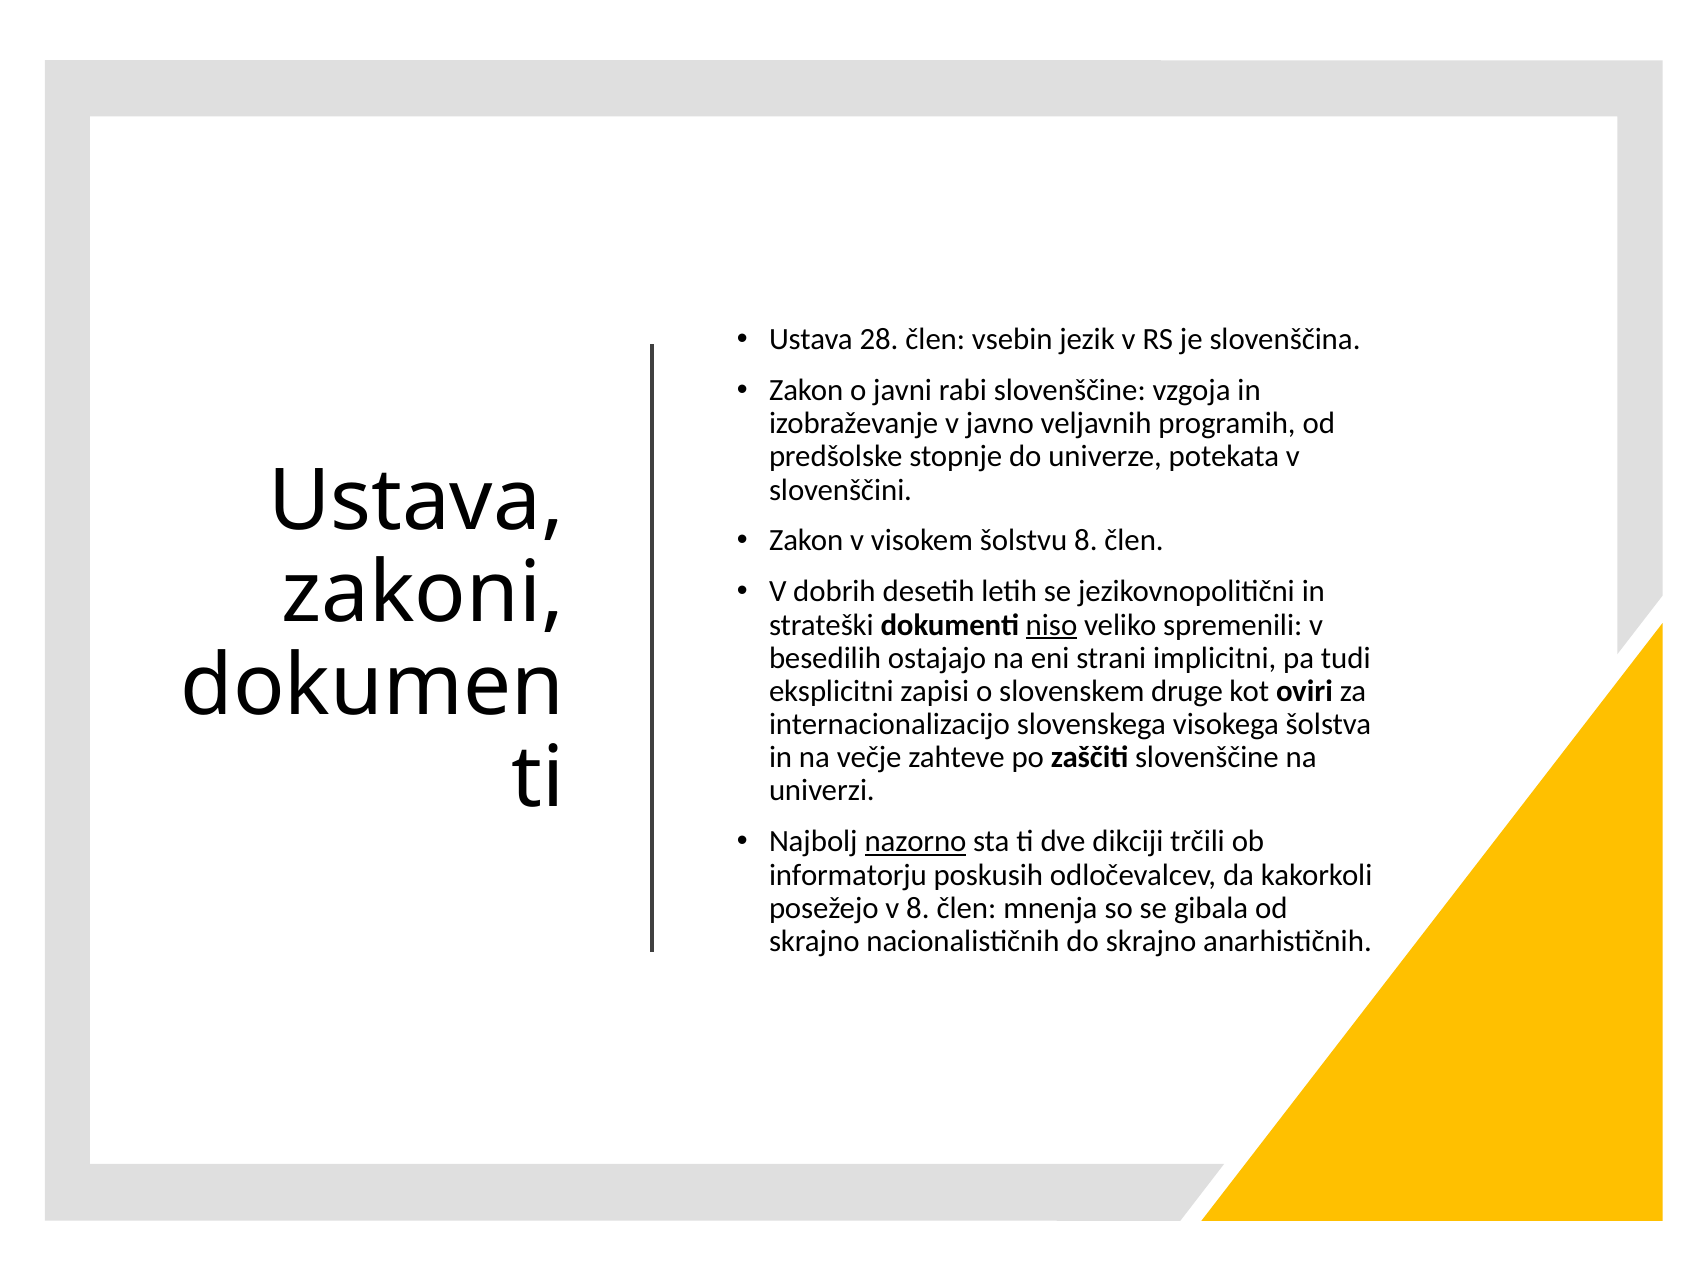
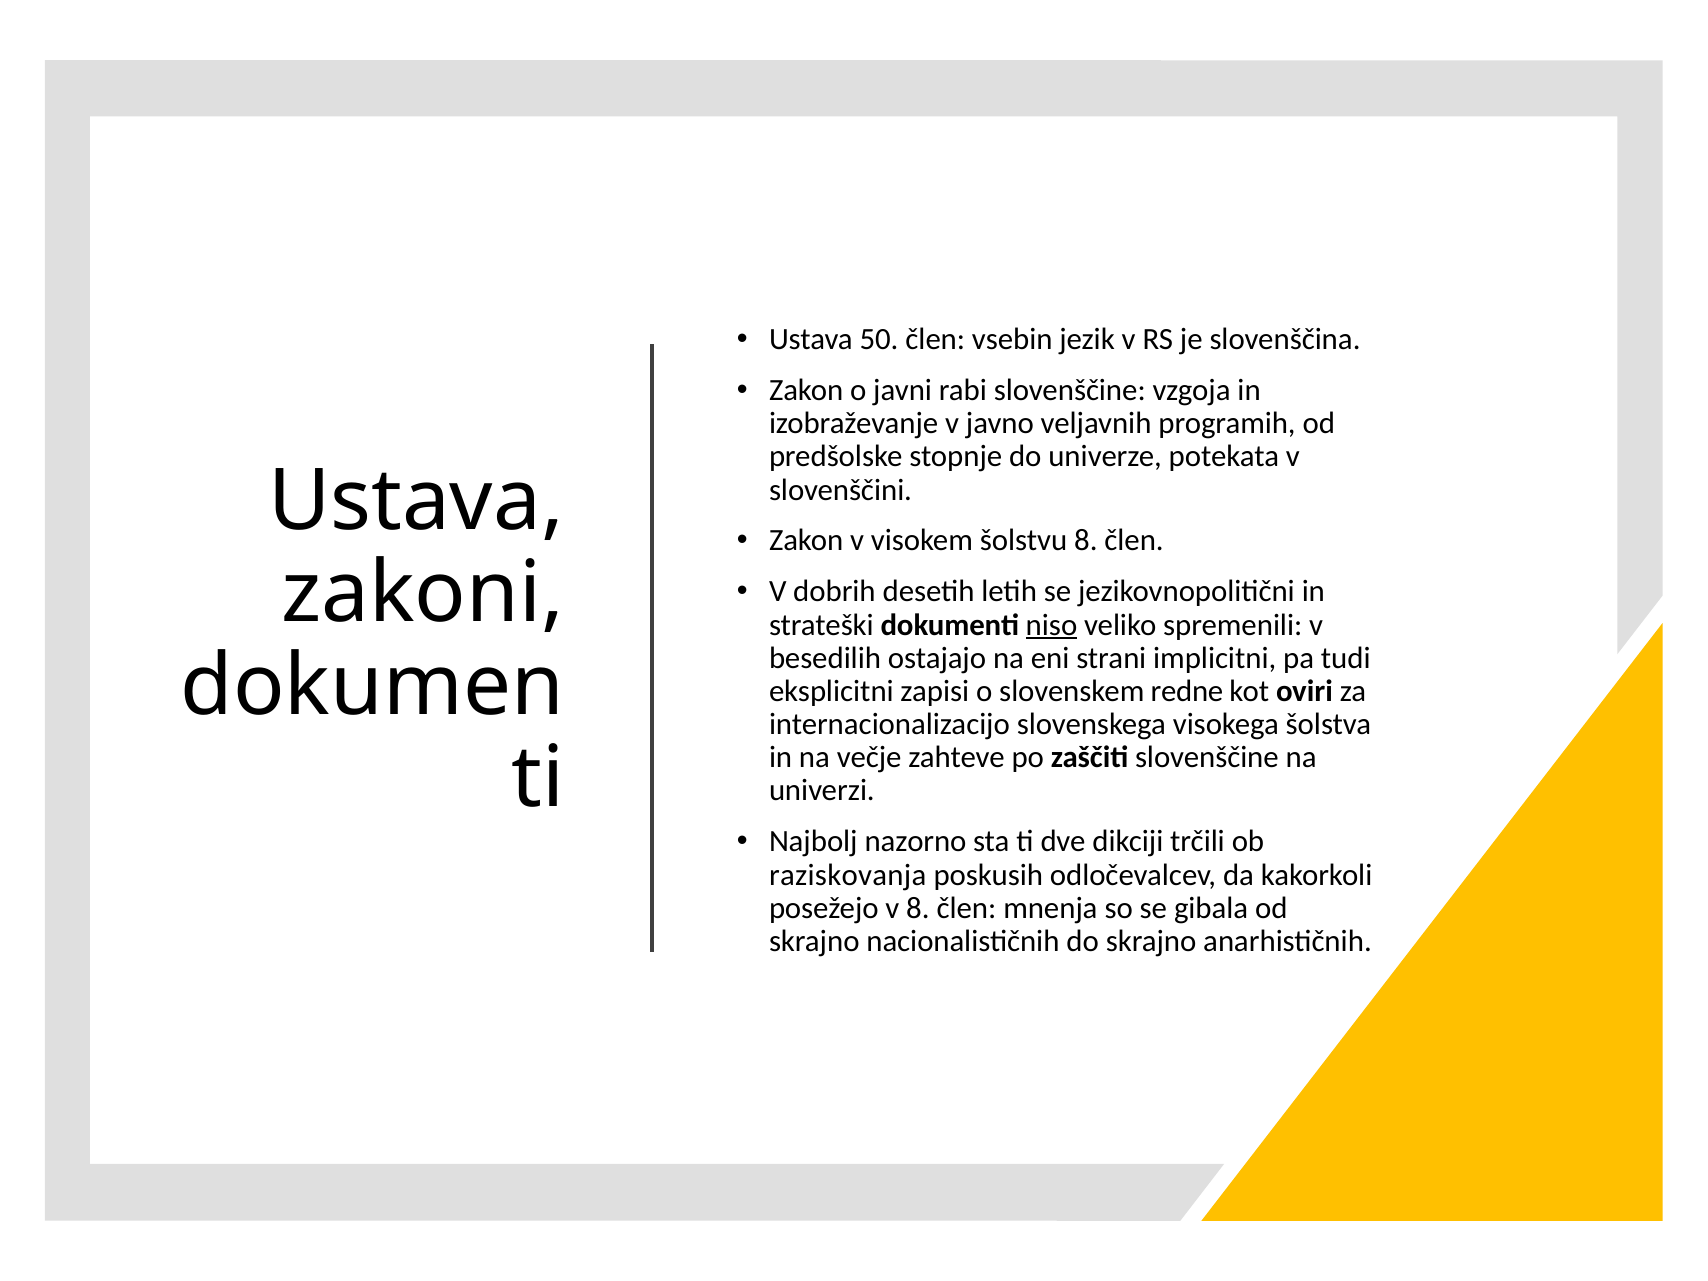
28: 28 -> 50 (879, 339)
druge: druge -> redne (1187, 691)
nazorno underline: present -> none (915, 842)
informatorju: informatorju -> raziskovanja (848, 875)
